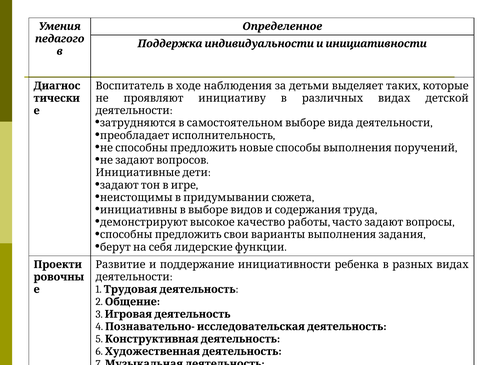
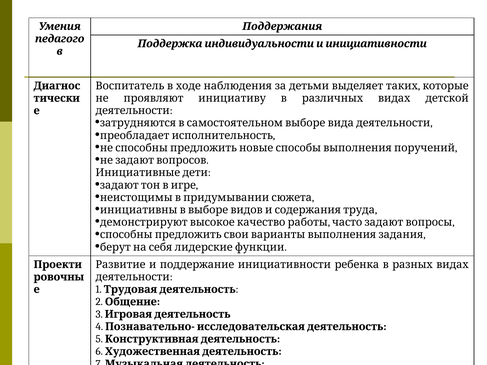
Определенное: Определенное -> Поддержания (282, 26)
